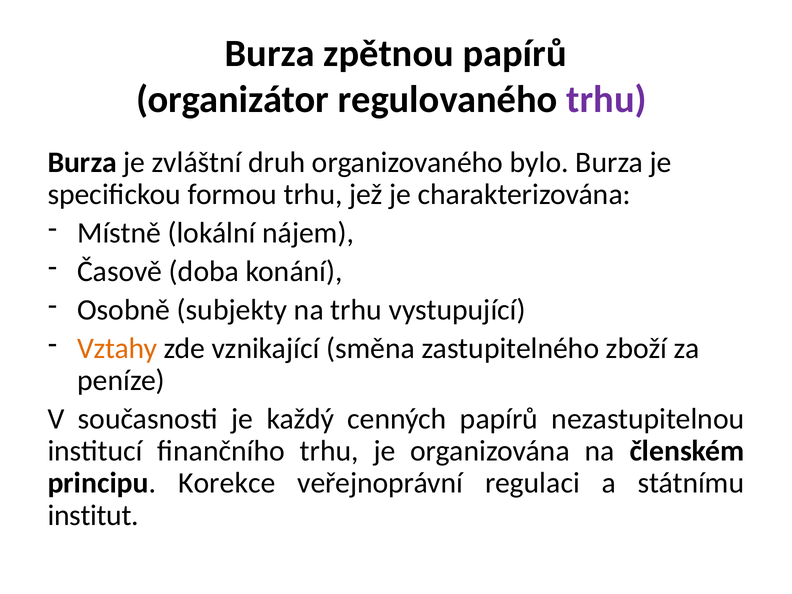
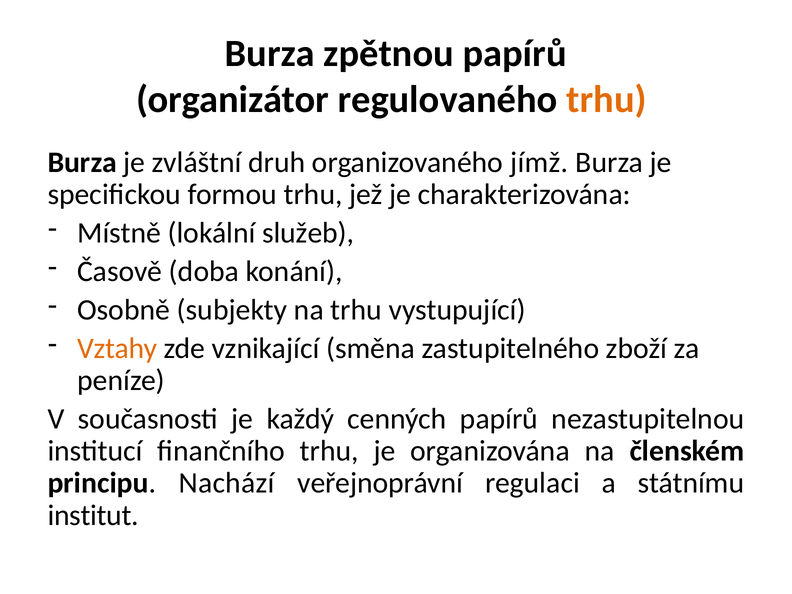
trhu colour: purple -> orange (606, 100)
bylo: bylo -> jímž (539, 162)
nájem: nájem -> služeb (308, 233)
Korekce: Korekce -> Nachází (227, 483)
